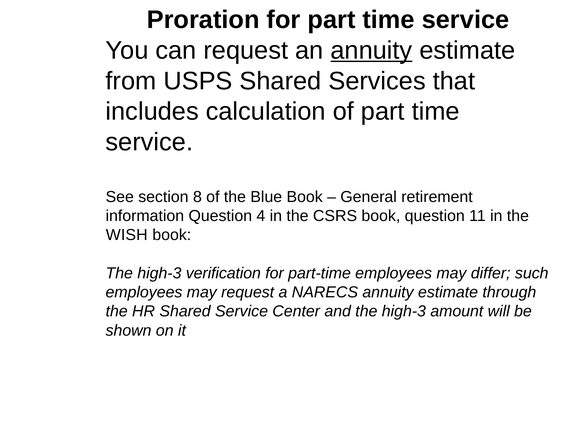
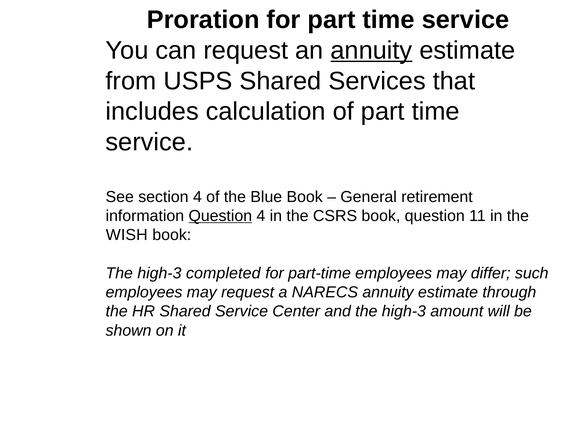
section 8: 8 -> 4 (197, 196)
Question underline: none -> present (220, 215)
verification: verification -> completed (223, 273)
